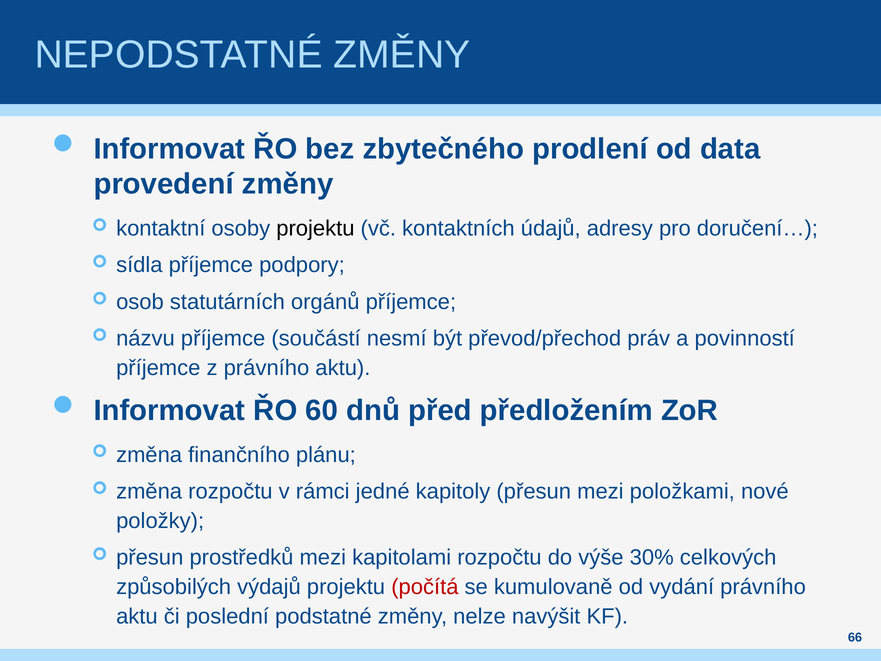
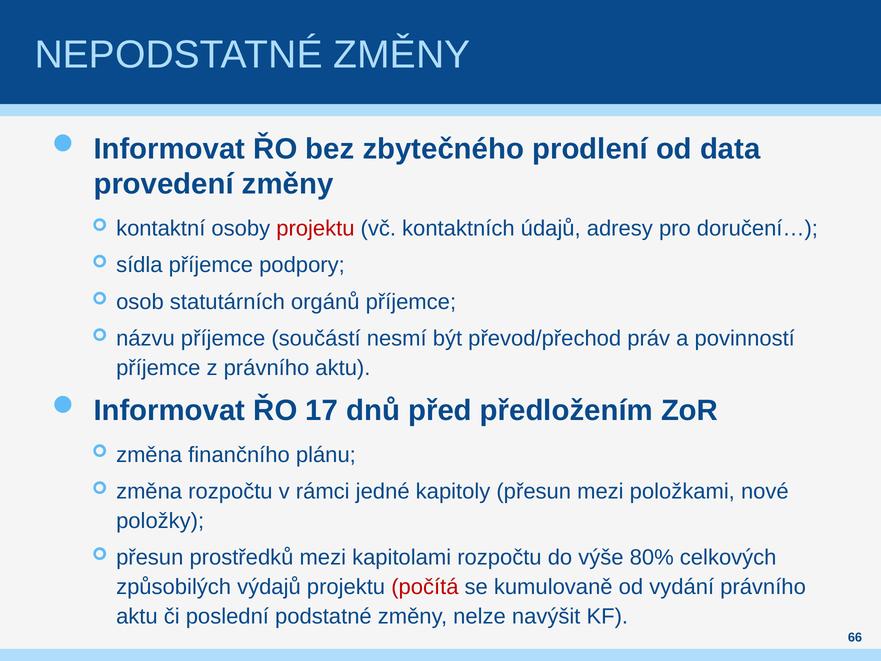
projektu colour: black -> red (315, 228)
60: 60 -> 17 (322, 410)
30%: 30% -> 80% (652, 557)
